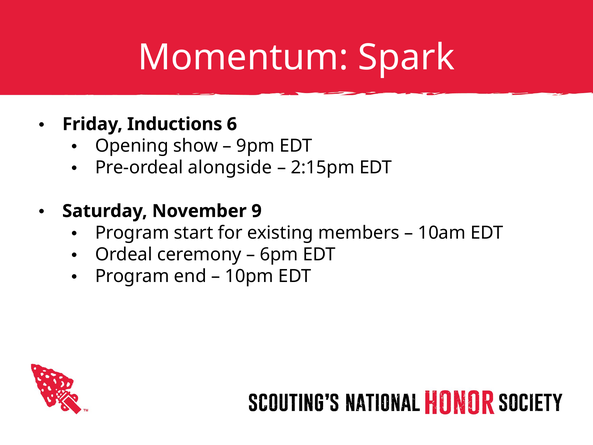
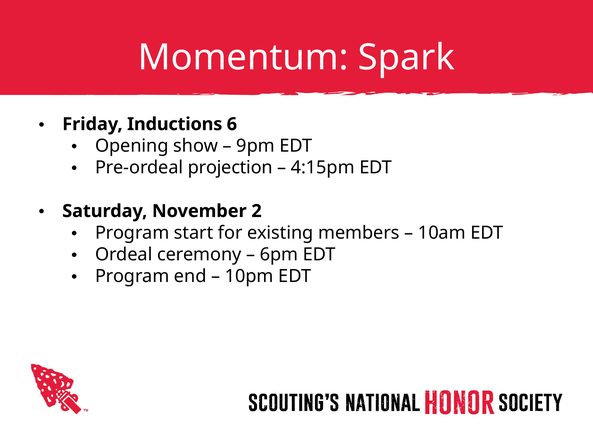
alongside: alongside -> projection (230, 168)
2:15pm: 2:15pm -> 4:15pm (323, 168)
9: 9 -> 2 (257, 211)
